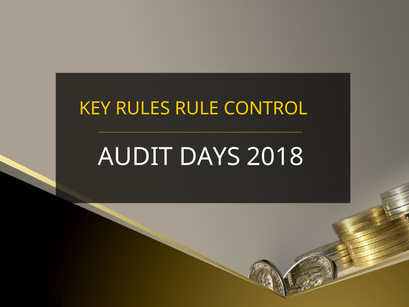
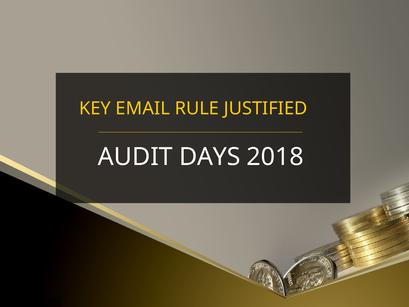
RULES: RULES -> EMAIL (143, 108)
CONTROL: CONTROL -> JUSTIFIED (266, 108)
